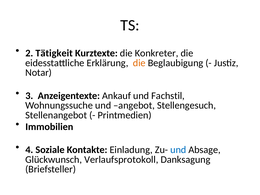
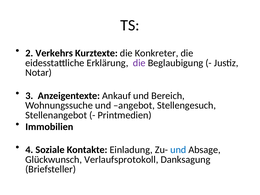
Tätigkeit: Tätigkeit -> Verkehrs (54, 53)
die colour: orange -> purple (139, 63)
Fachstil: Fachstil -> Bereich (168, 96)
